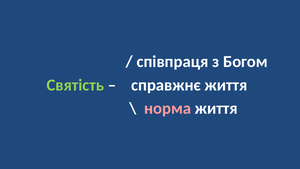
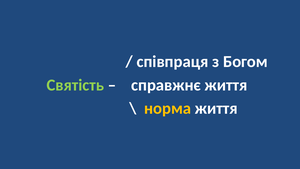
норма colour: pink -> yellow (168, 108)
